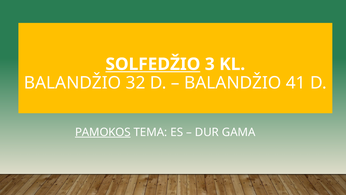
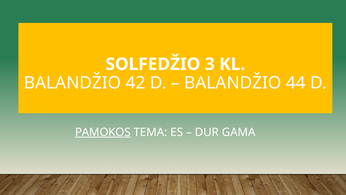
SOLFEDŽIO underline: present -> none (153, 64)
32: 32 -> 42 (136, 83)
41: 41 -> 44 (296, 83)
